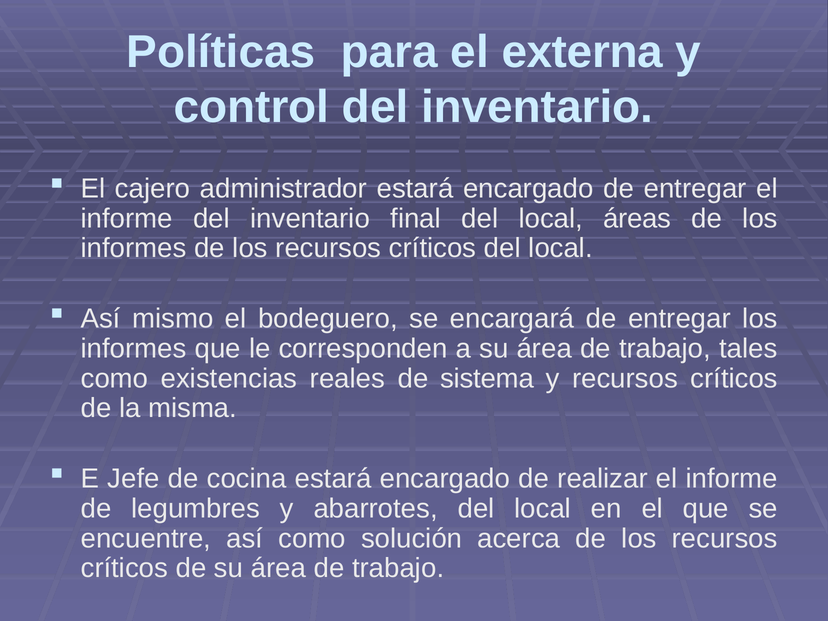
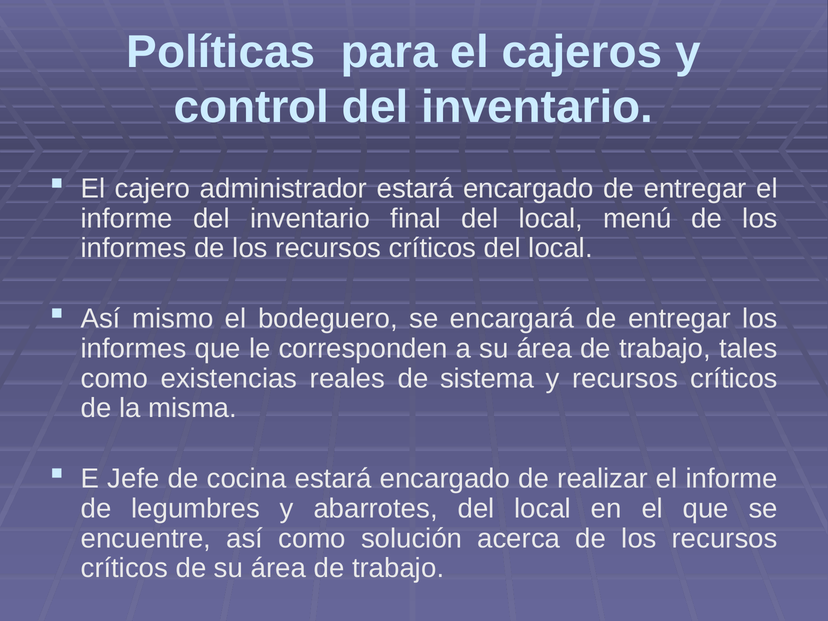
externa: externa -> cajeros (582, 52)
áreas: áreas -> menú (637, 218)
